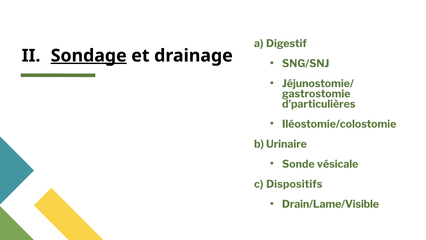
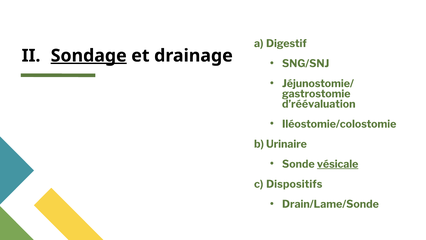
d’particulières: d’particulières -> d’réévaluation (319, 104)
vésicale underline: none -> present (338, 164)
Drain/Lame/Visible: Drain/Lame/Visible -> Drain/Lame/Sonde (330, 204)
